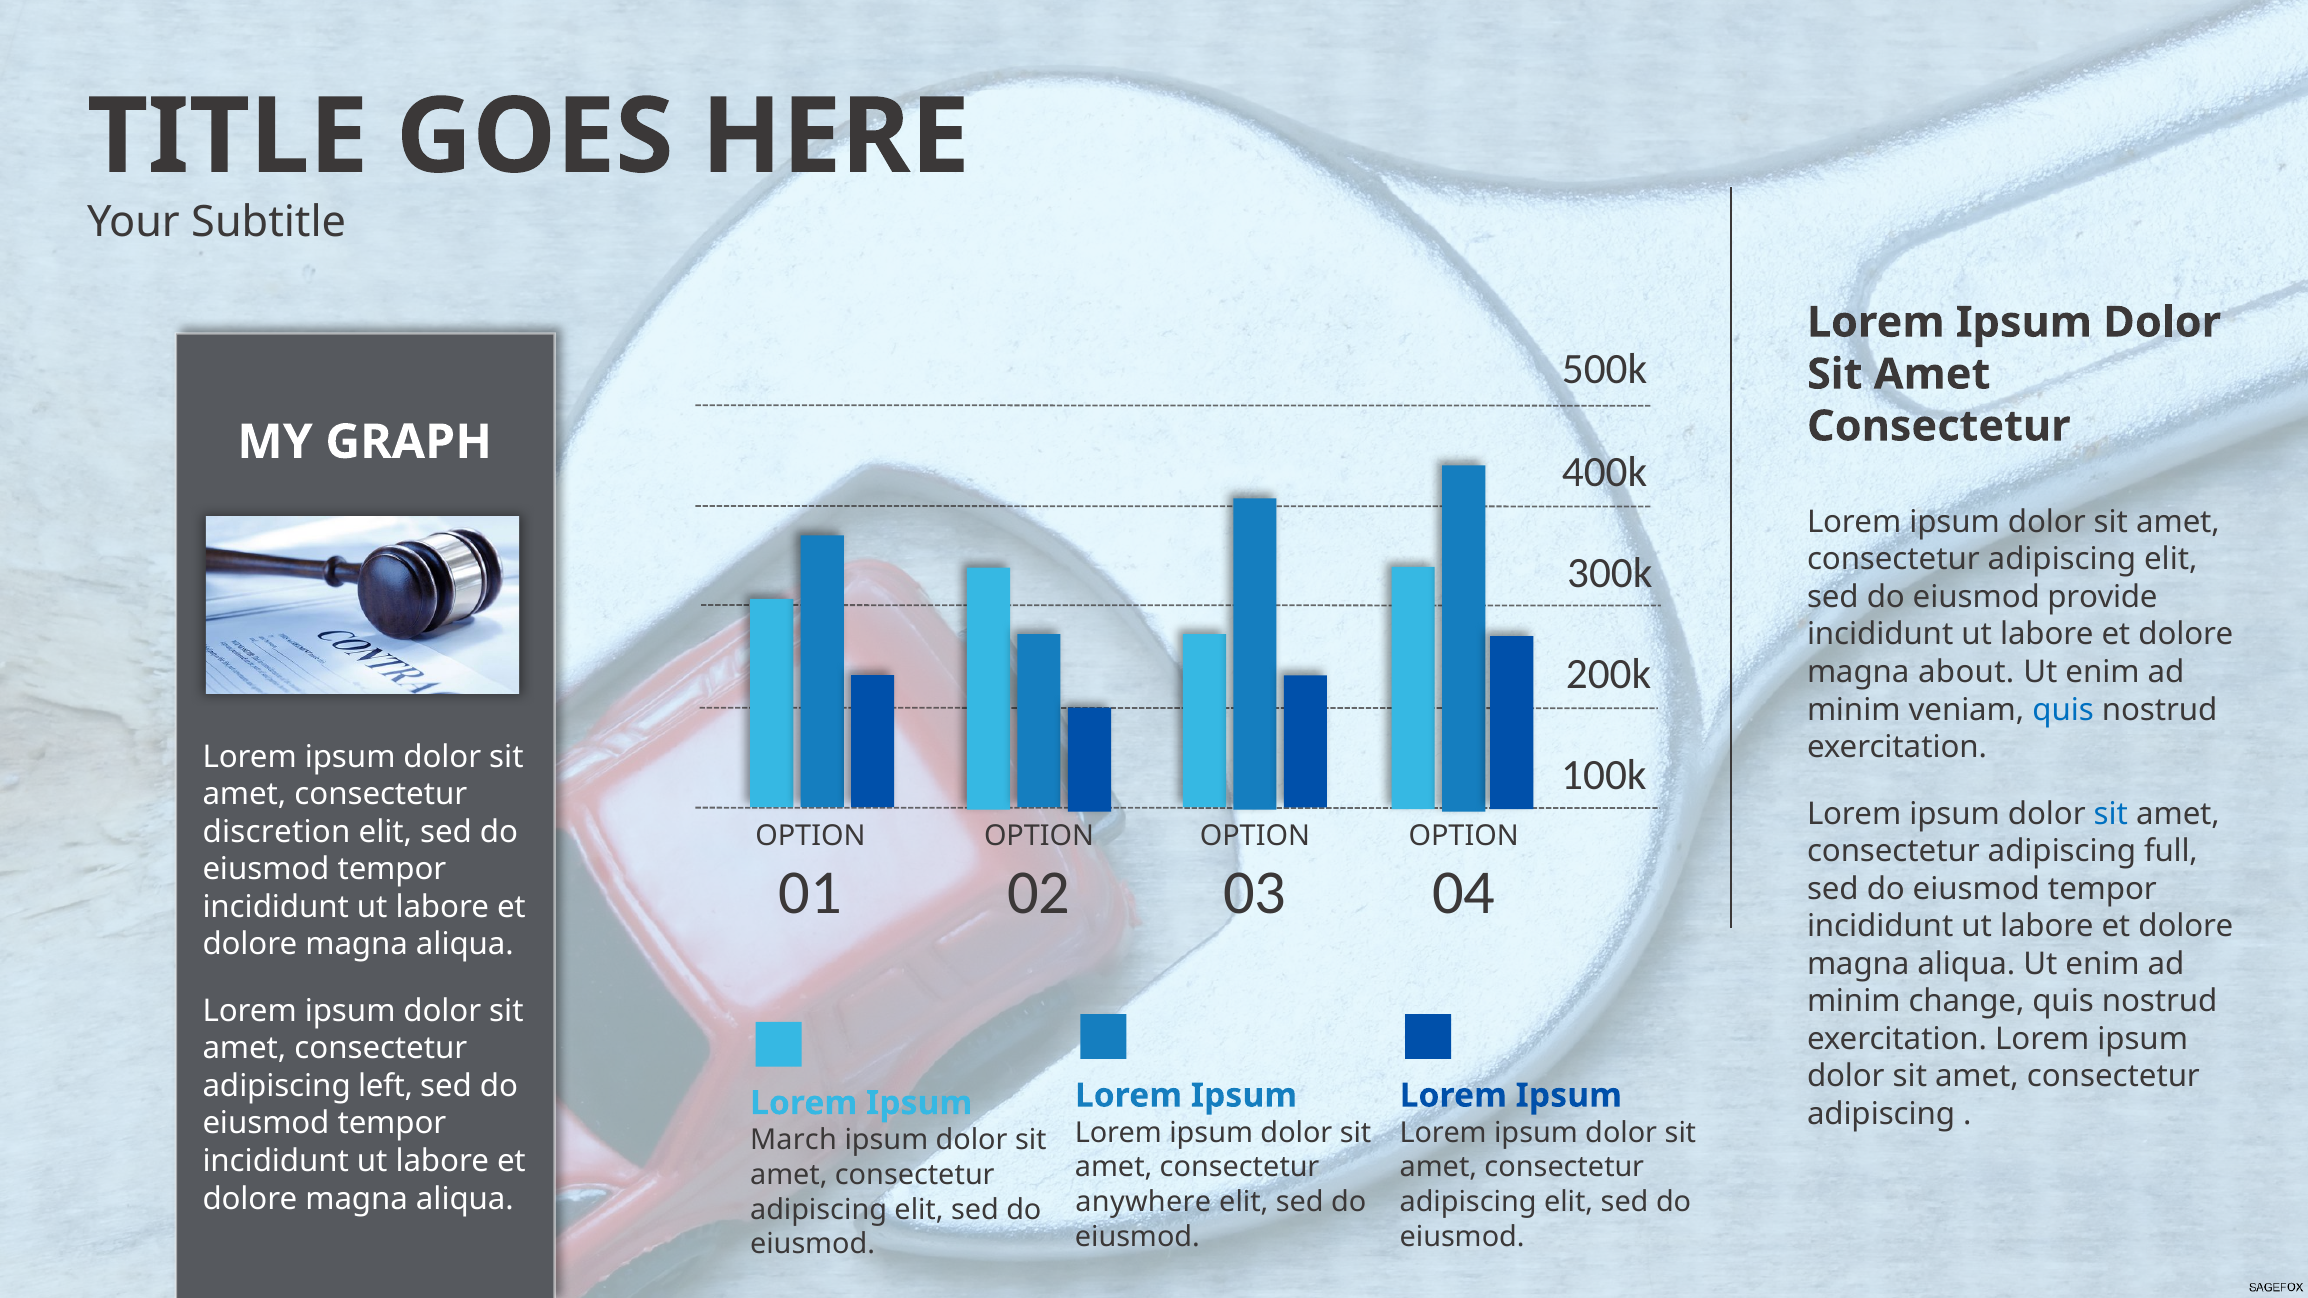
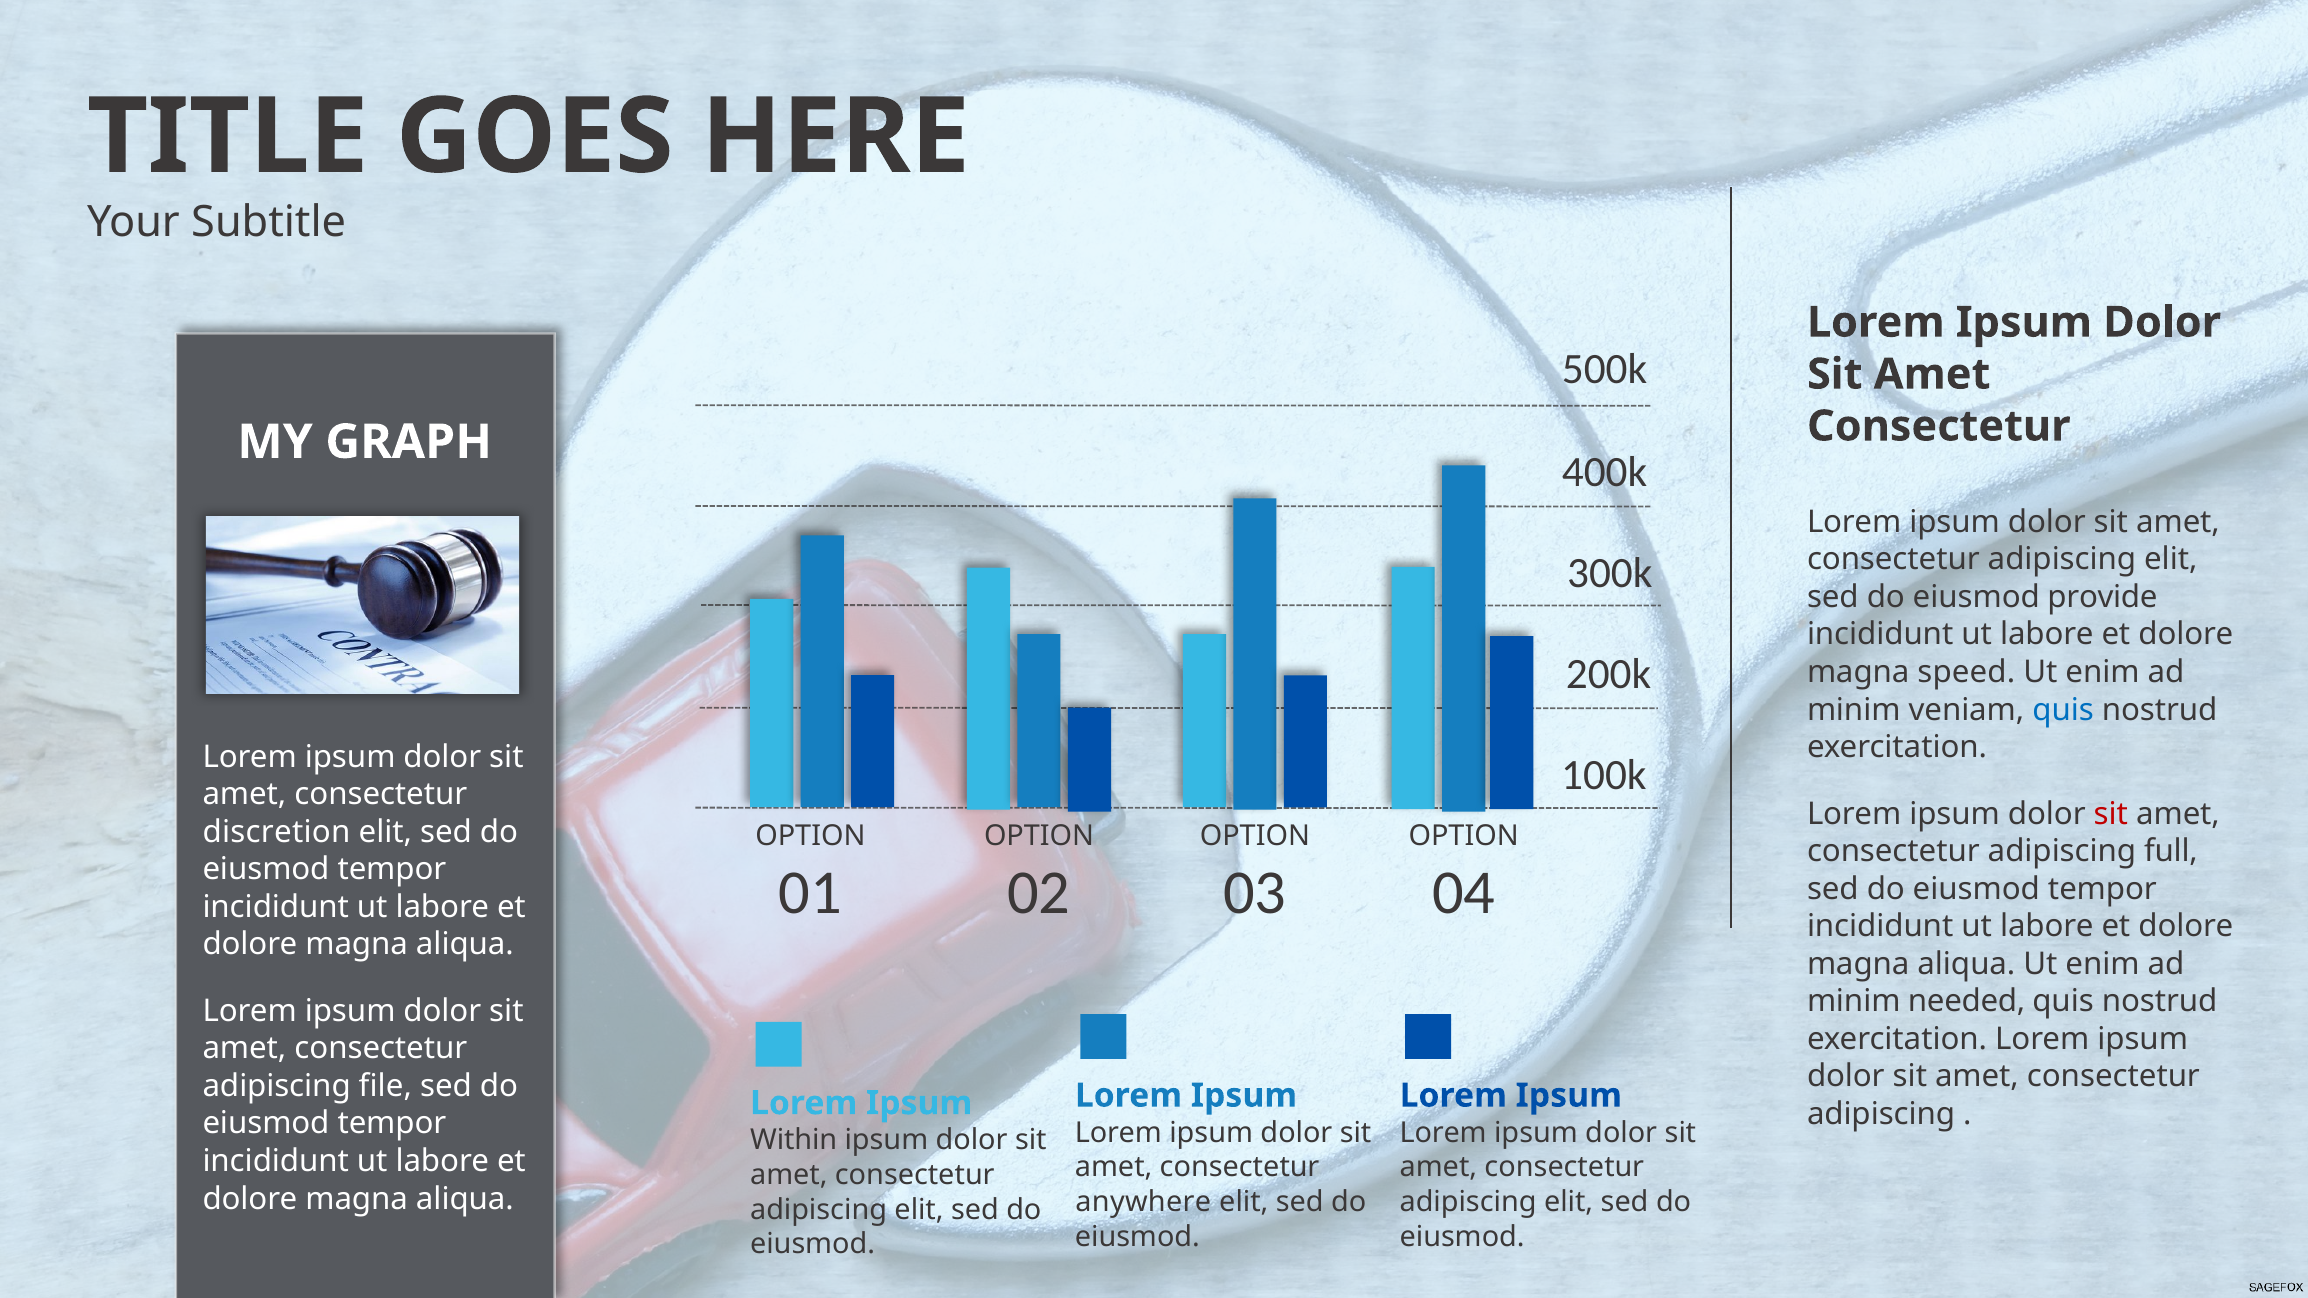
about: about -> speed (1966, 672)
sit colour: blue -> red (2111, 814)
change: change -> needed (1967, 1002)
left: left -> file (385, 1086)
March: March -> Within (794, 1140)
